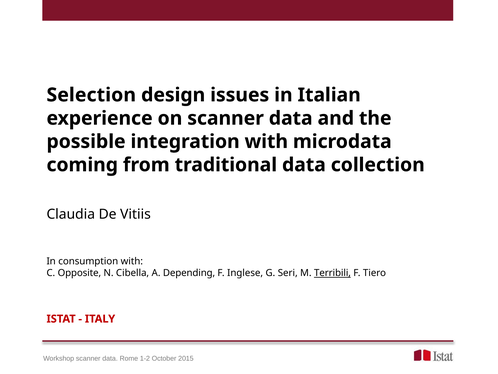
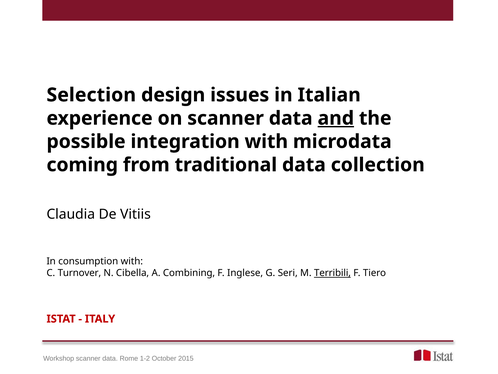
and underline: none -> present (336, 118)
Opposite: Opposite -> Turnover (79, 273)
Depending: Depending -> Combining (189, 273)
